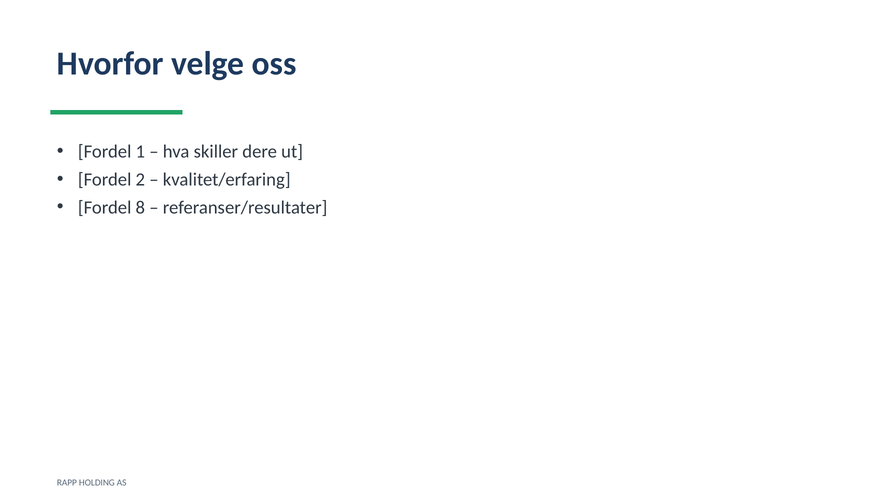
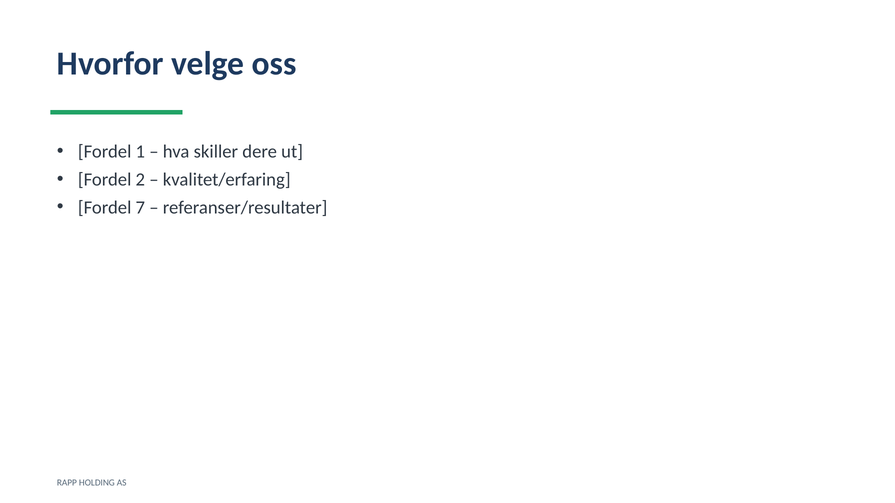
8: 8 -> 7 (140, 208)
